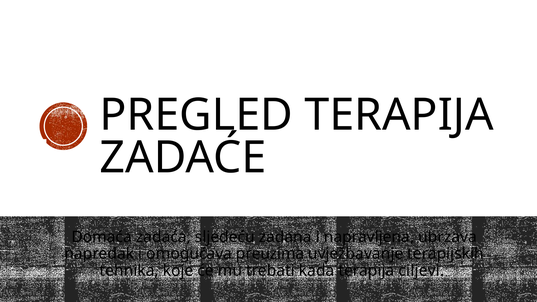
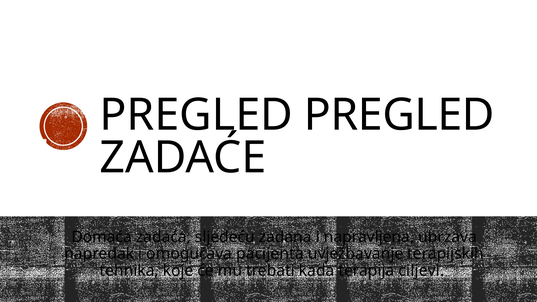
PREGLED TERAPIJA: TERAPIJA -> PREGLED (399, 115)
preuzima: preuzima -> pacijenta (270, 254)
